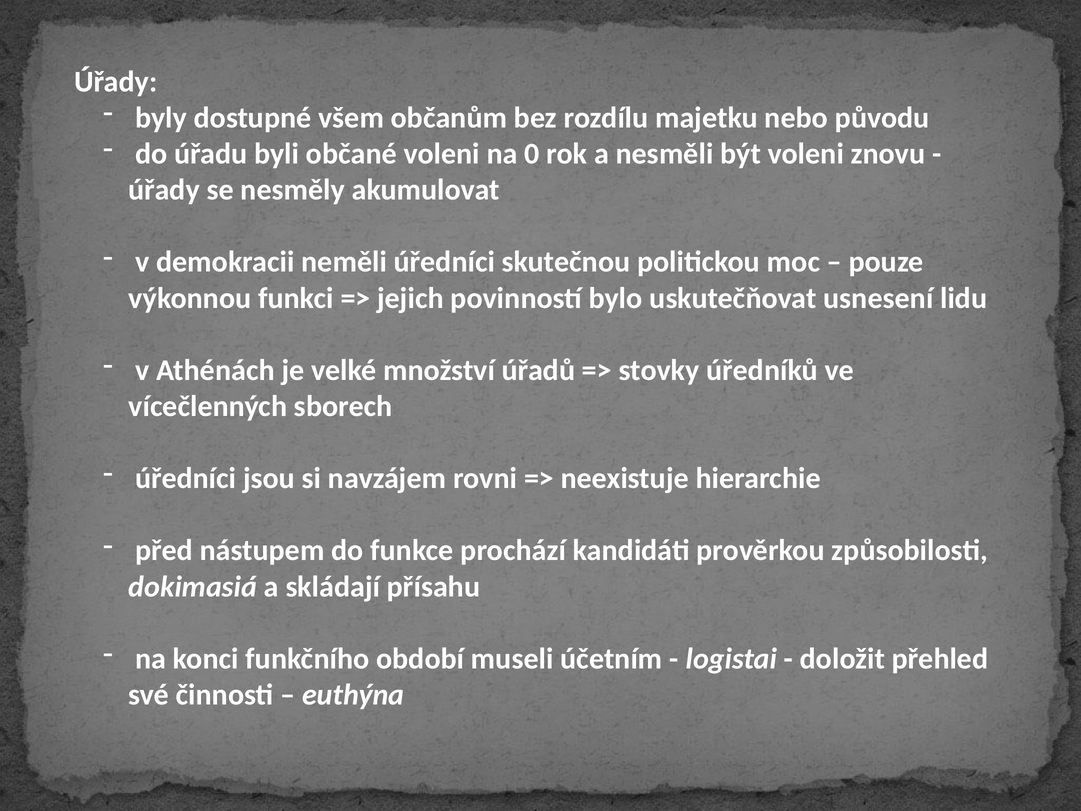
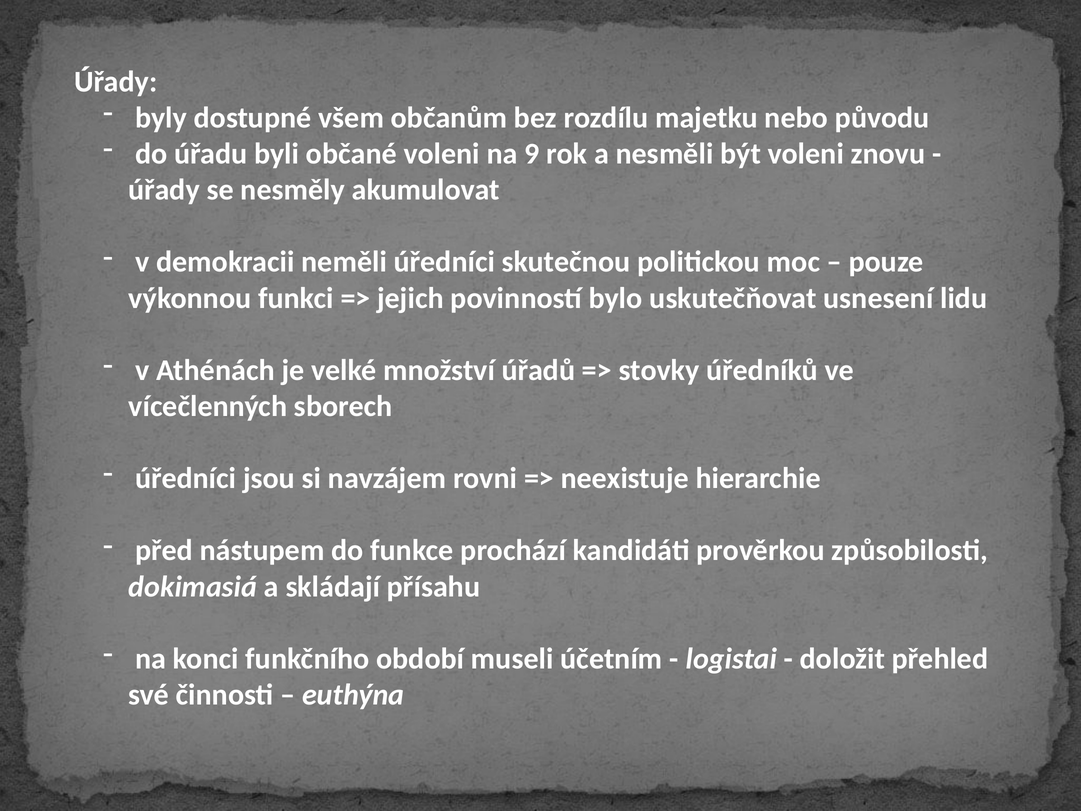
0: 0 -> 9 (532, 154)
